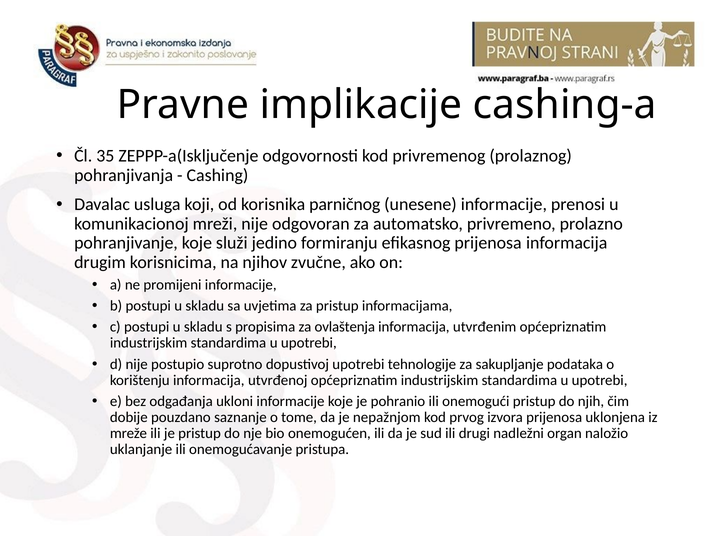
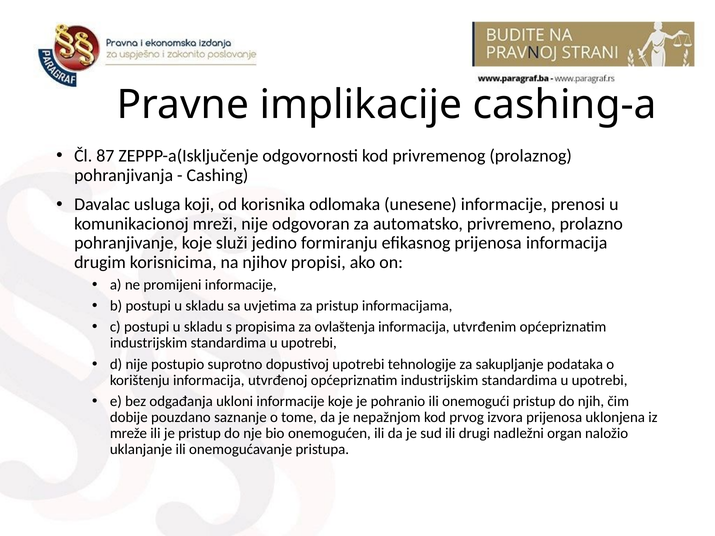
35: 35 -> 87 (105, 156)
parničnog: parničnog -> odlomaka (345, 204)
zvučne: zvučne -> propisi (318, 262)
